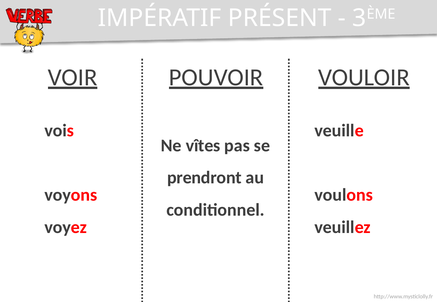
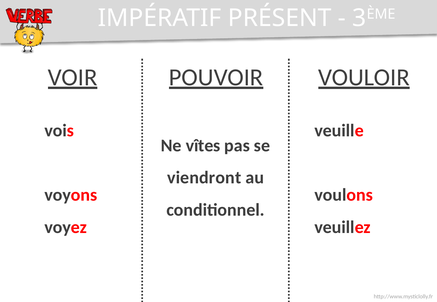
prendront: prendront -> viendront (204, 178)
